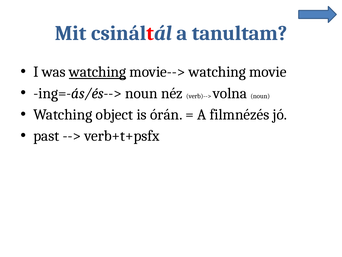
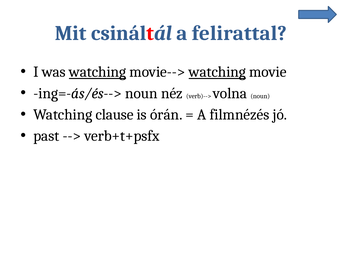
tanultam: tanultam -> felirattal (239, 33)
watching underline: none -> present (217, 72)
object: object -> clause (115, 114)
